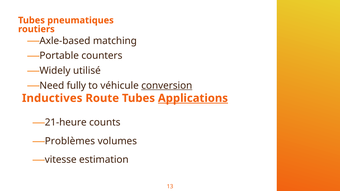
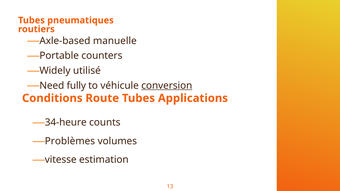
matching: matching -> manuelle (115, 41)
Inductives: Inductives -> Conditions (52, 98)
Applications underline: present -> none (193, 98)
21-heure: 21-heure -> 34-heure (66, 123)
